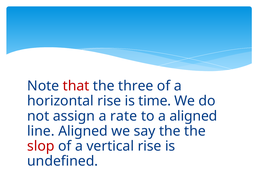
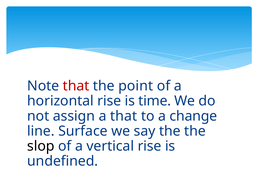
three: three -> point (136, 86)
a rate: rate -> that (124, 116)
a aligned: aligned -> change (193, 116)
line Aligned: Aligned -> Surface (83, 131)
slop colour: red -> black (41, 147)
